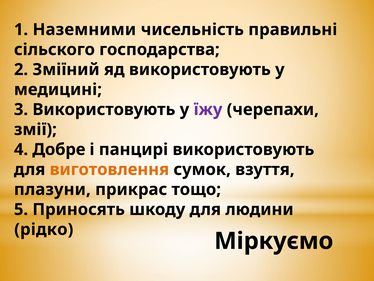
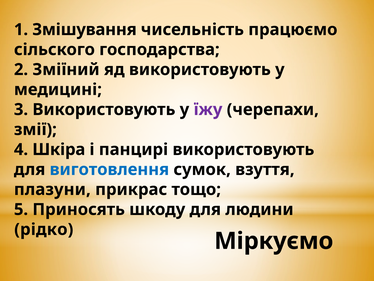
Наземними: Наземними -> Змішування (84, 30)
правильні: правильні -> працюємо (293, 30)
Добре: Добре -> Шкіра (59, 149)
виготовлення colour: orange -> blue (109, 169)
